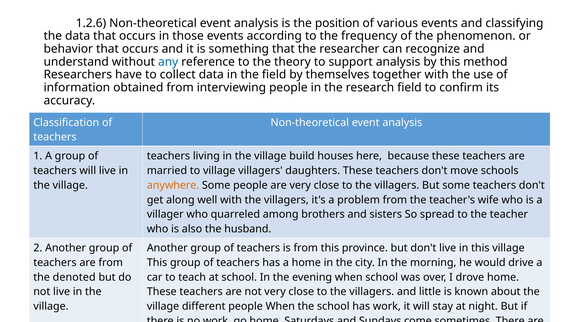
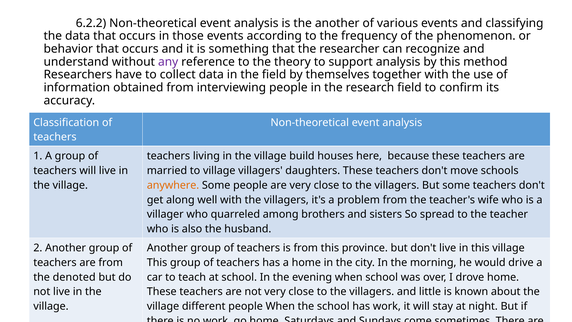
1.2.6: 1.2.6 -> 6.2.2 (91, 23)
the position: position -> another (337, 23)
any colour: blue -> purple (168, 62)
